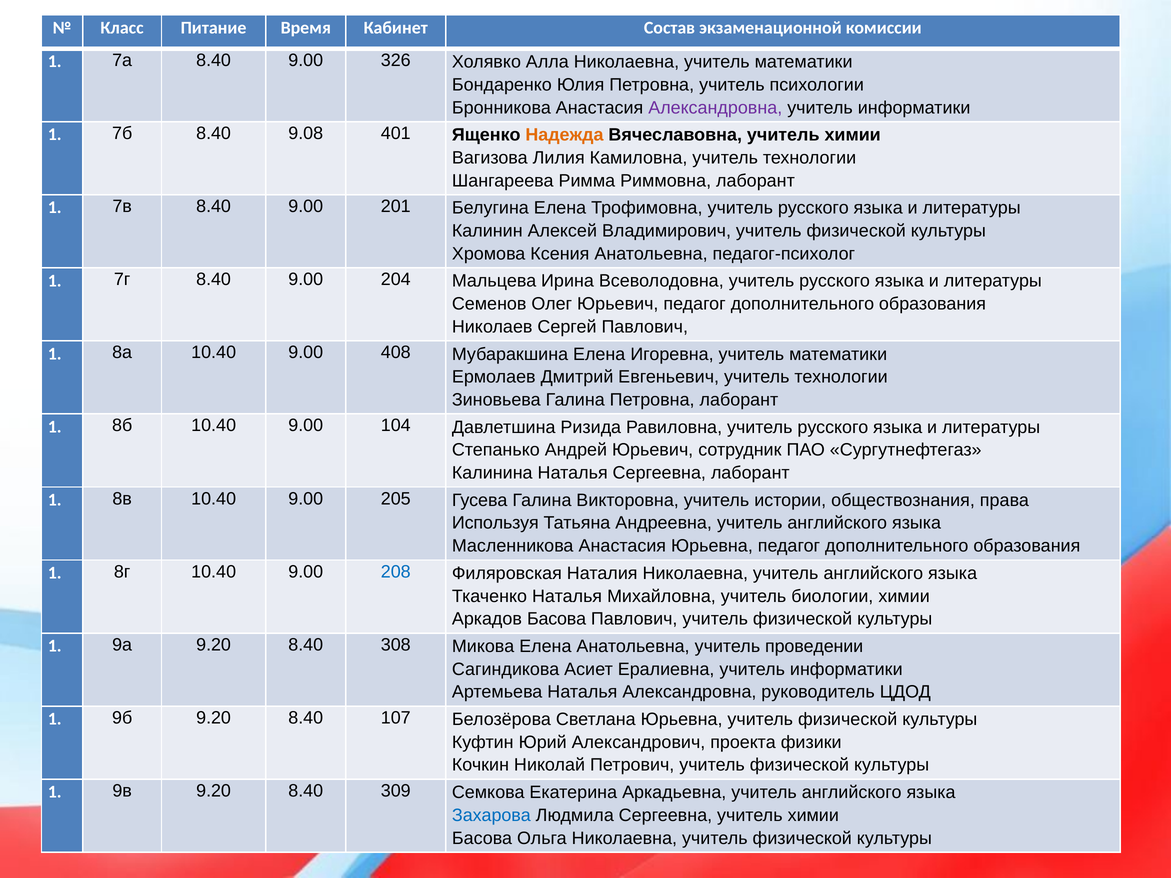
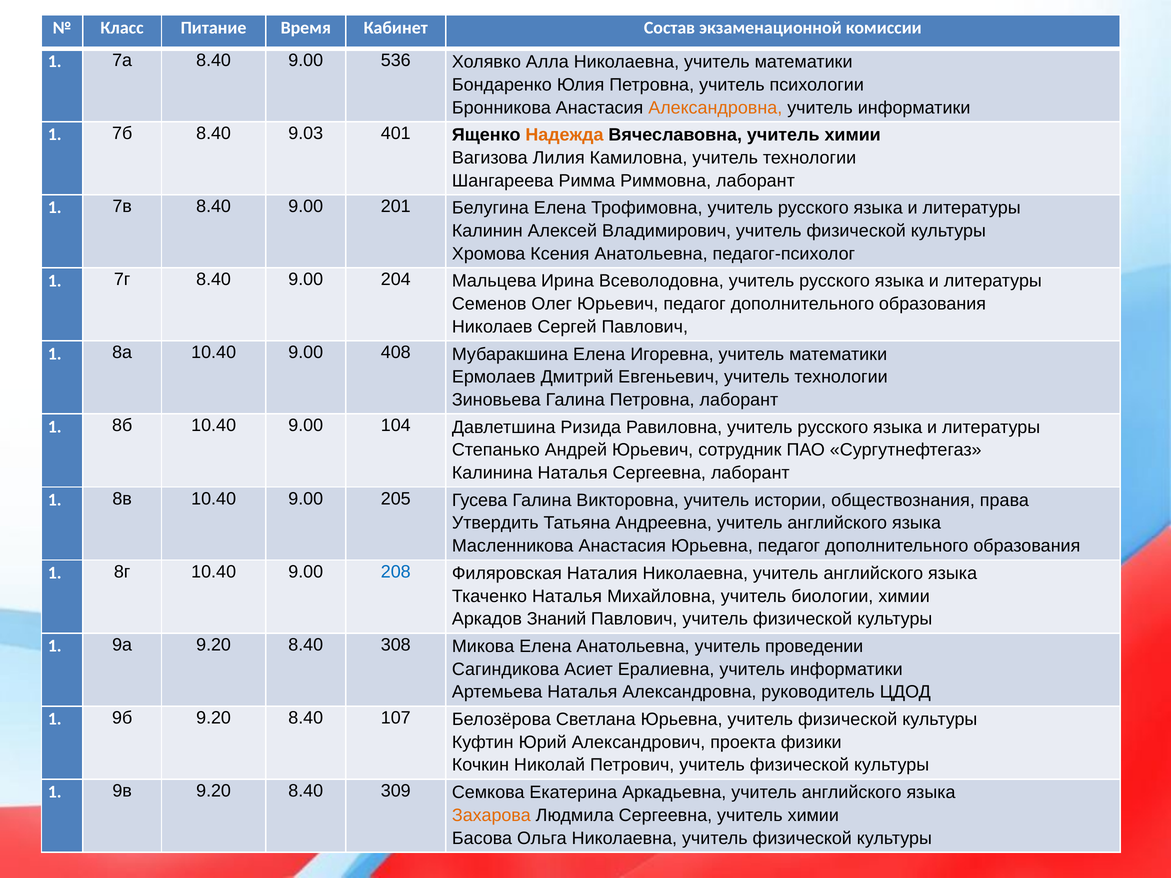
326: 326 -> 536 (396, 60)
Александровна colour: purple -> orange (715, 108)
9.08: 9.08 -> 9.03 (306, 133)
Используя: Используя -> Утвердить (495, 523)
Аркадов Басова: Басова -> Знаний (557, 619)
Захарова colour: blue -> orange (491, 816)
